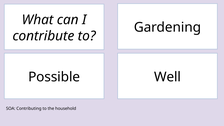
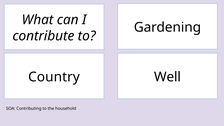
Possible: Possible -> Country (54, 77)
